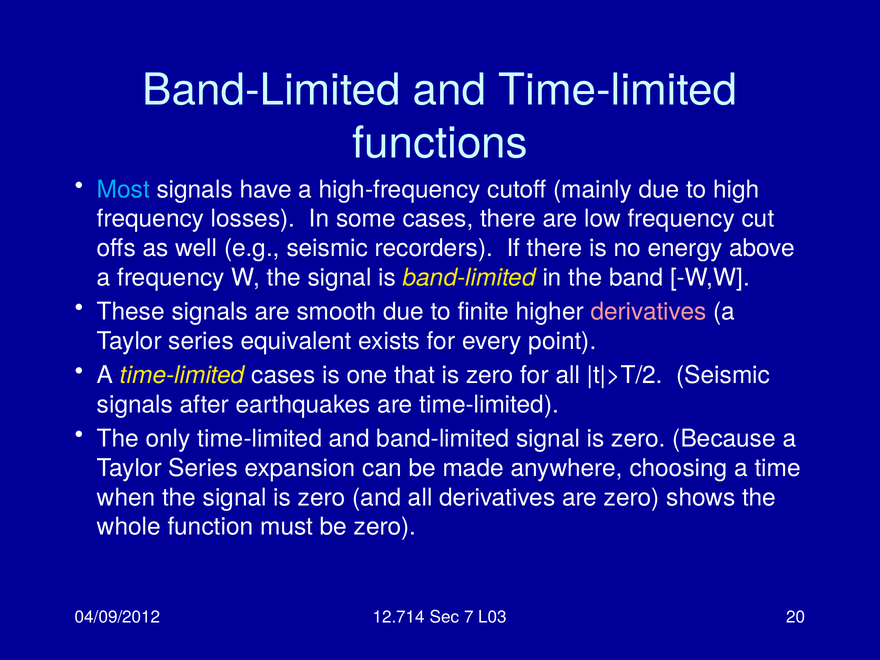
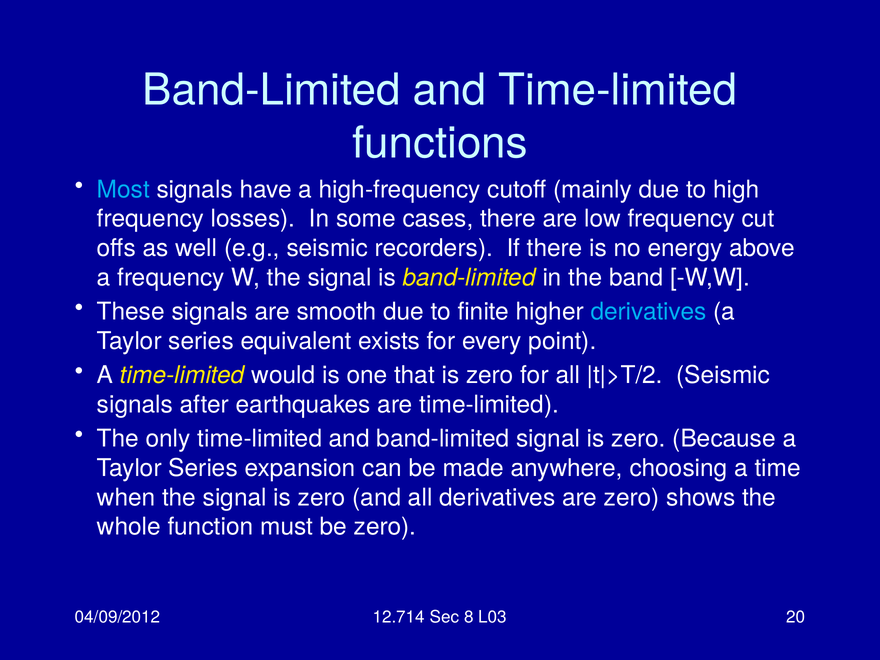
derivatives colour: pink -> light blue (649, 312)
time-limited cases: cases -> would (283, 375)
7: 7 -> 8 (469, 617)
